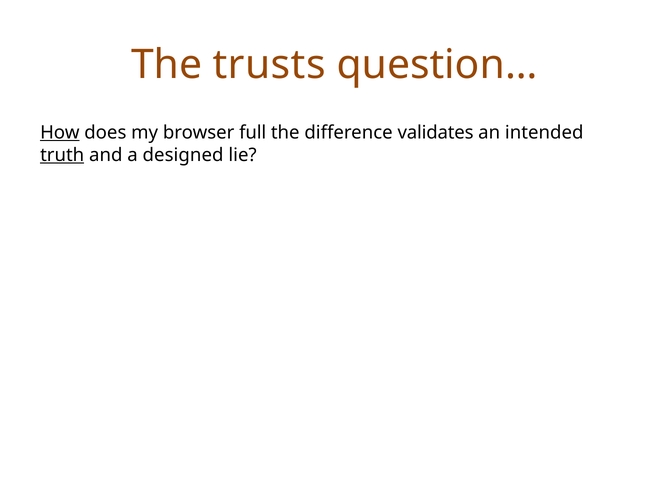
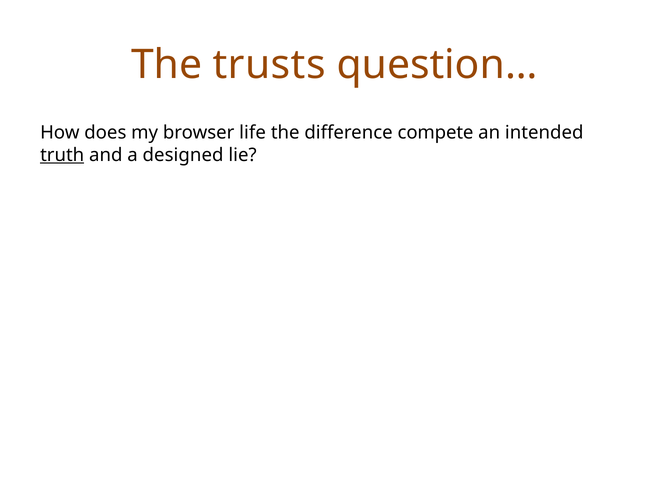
How underline: present -> none (60, 133)
full: full -> life (253, 133)
validates: validates -> compete (436, 133)
